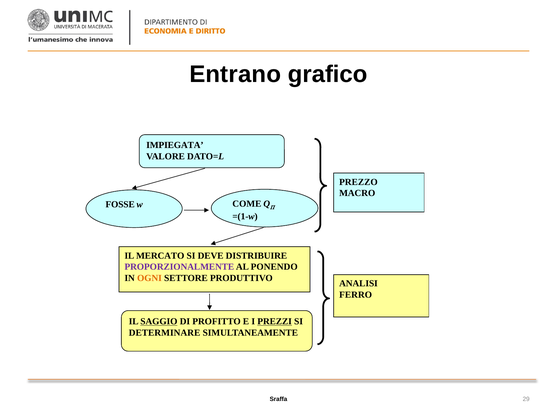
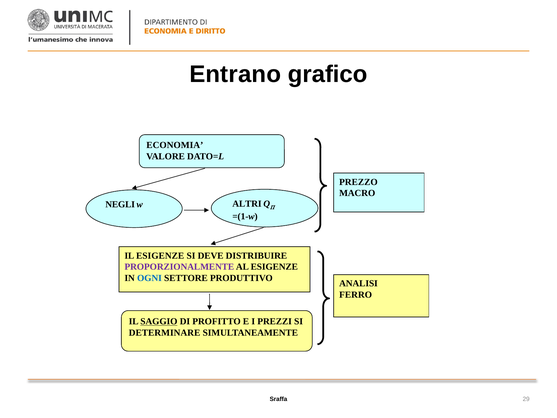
IMPIEGATA: IMPIEGATA -> ECONOMIA (175, 145)
COME: COME -> ALTRI (247, 204)
FOSSE: FOSSE -> NEGLI (120, 204)
IL MERCATO: MERCATO -> ESIGENZE (160, 256)
AL PONENDO: PONENDO -> ESIGENZE (274, 267)
OGNI colour: orange -> blue (149, 278)
PREZZI underline: present -> none (275, 321)
